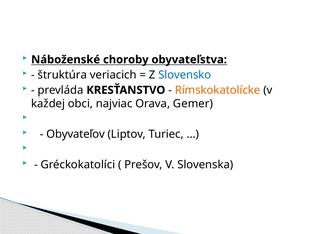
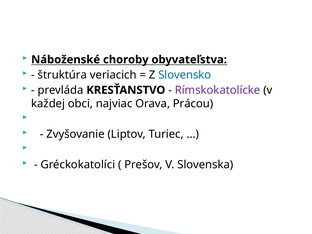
Rímskokatolícke colour: orange -> purple (218, 90)
Gemer: Gemer -> Prácou (193, 104)
Obyvateľov: Obyvateľov -> Zvyšovanie (76, 134)
